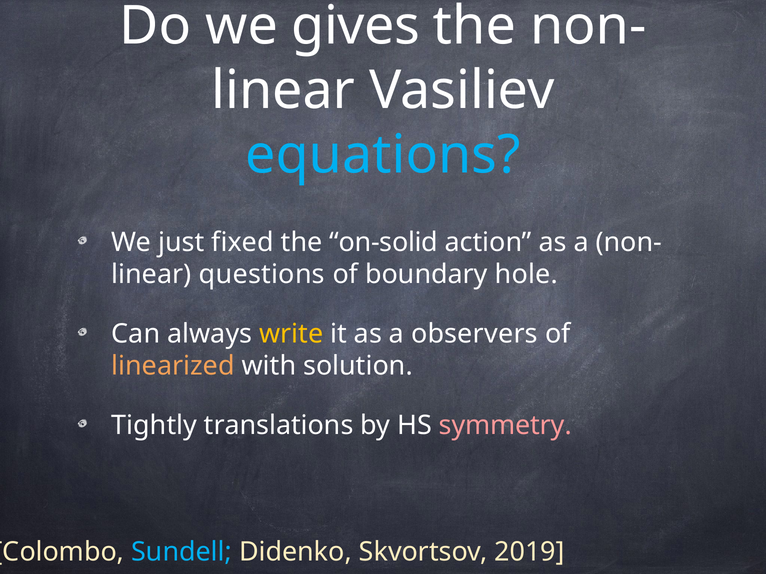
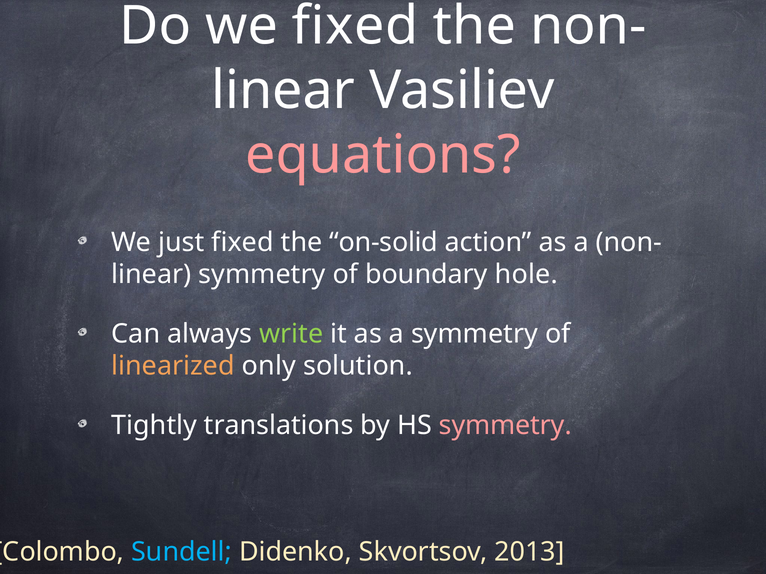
we gives: gives -> fixed (355, 26)
equations colour: light blue -> pink (383, 155)
questions: questions -> symmetry (262, 275)
write colour: yellow -> light green (291, 334)
a observers: observers -> symmetry (475, 334)
with: with -> only (269, 366)
2019: 2019 -> 2013 (529, 552)
